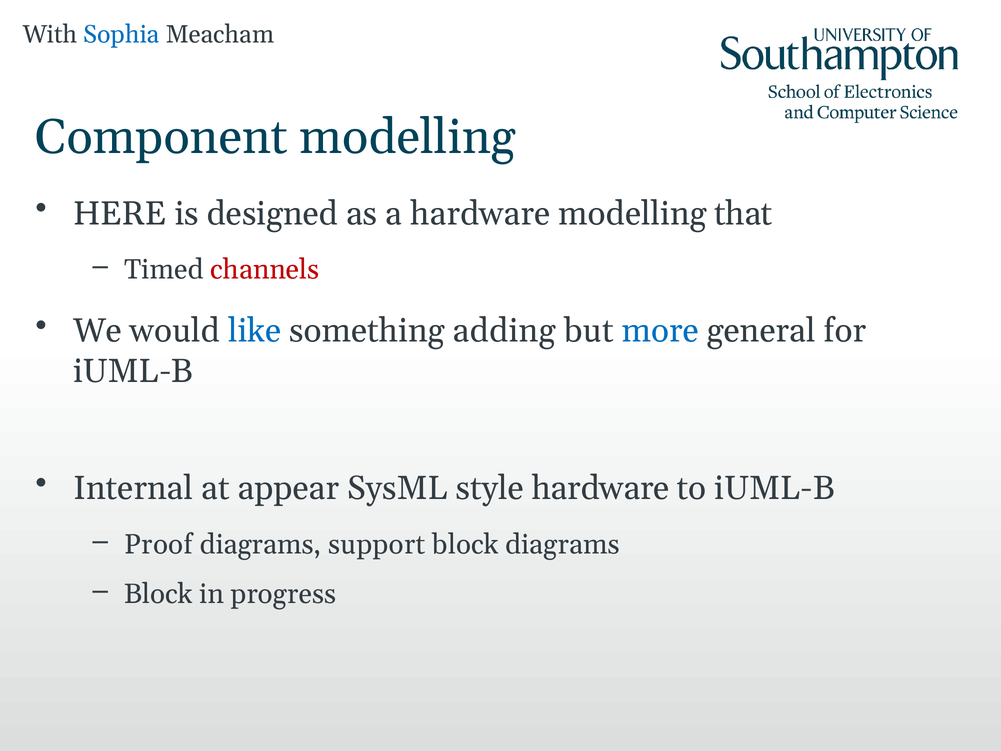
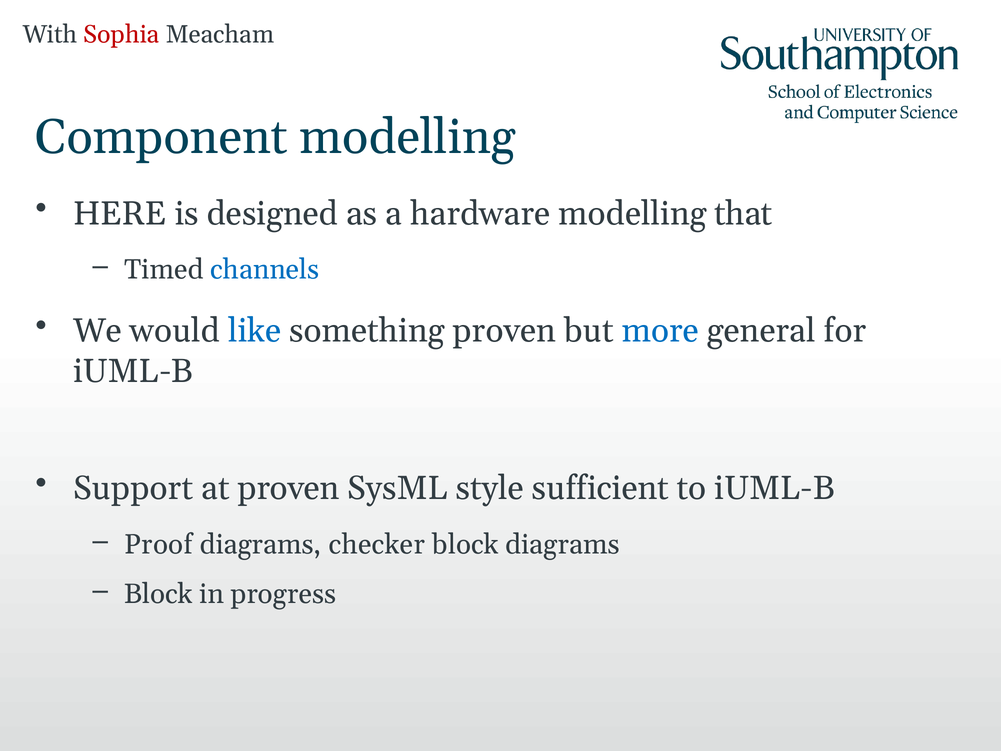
Sophia colour: blue -> red (121, 35)
channels colour: red -> blue (265, 270)
something adding: adding -> proven (504, 331)
Internal: Internal -> Support (133, 488)
at appear: appear -> proven (289, 488)
style hardware: hardware -> sufficient (600, 488)
support: support -> checker (377, 544)
